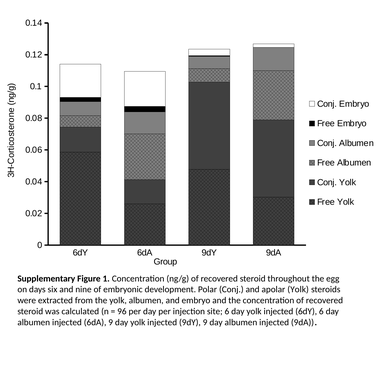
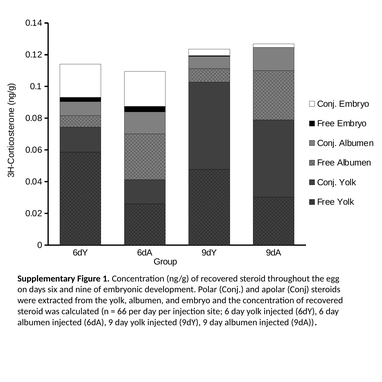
apolar Yolk: Yolk -> Conj (298, 289)
96: 96 -> 66 (122, 311)
